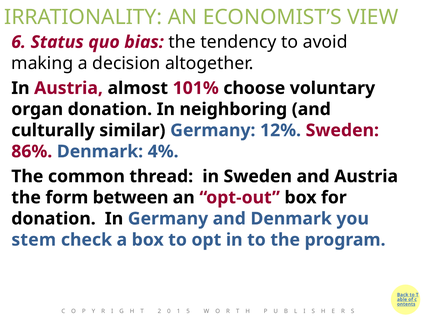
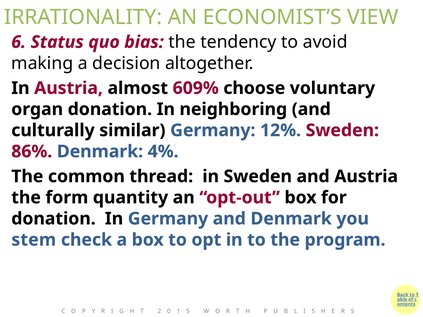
101%: 101% -> 609% (196, 88)
between: between -> quantity (130, 198)
